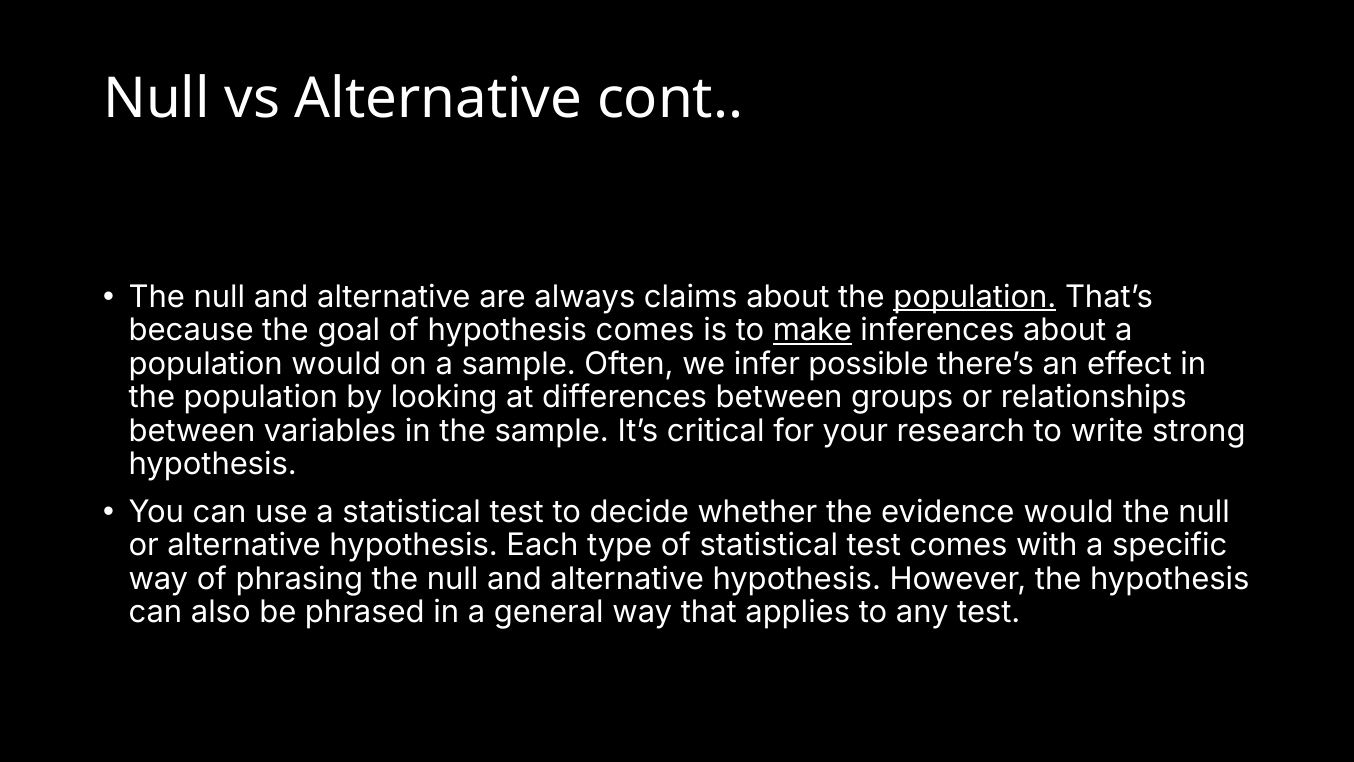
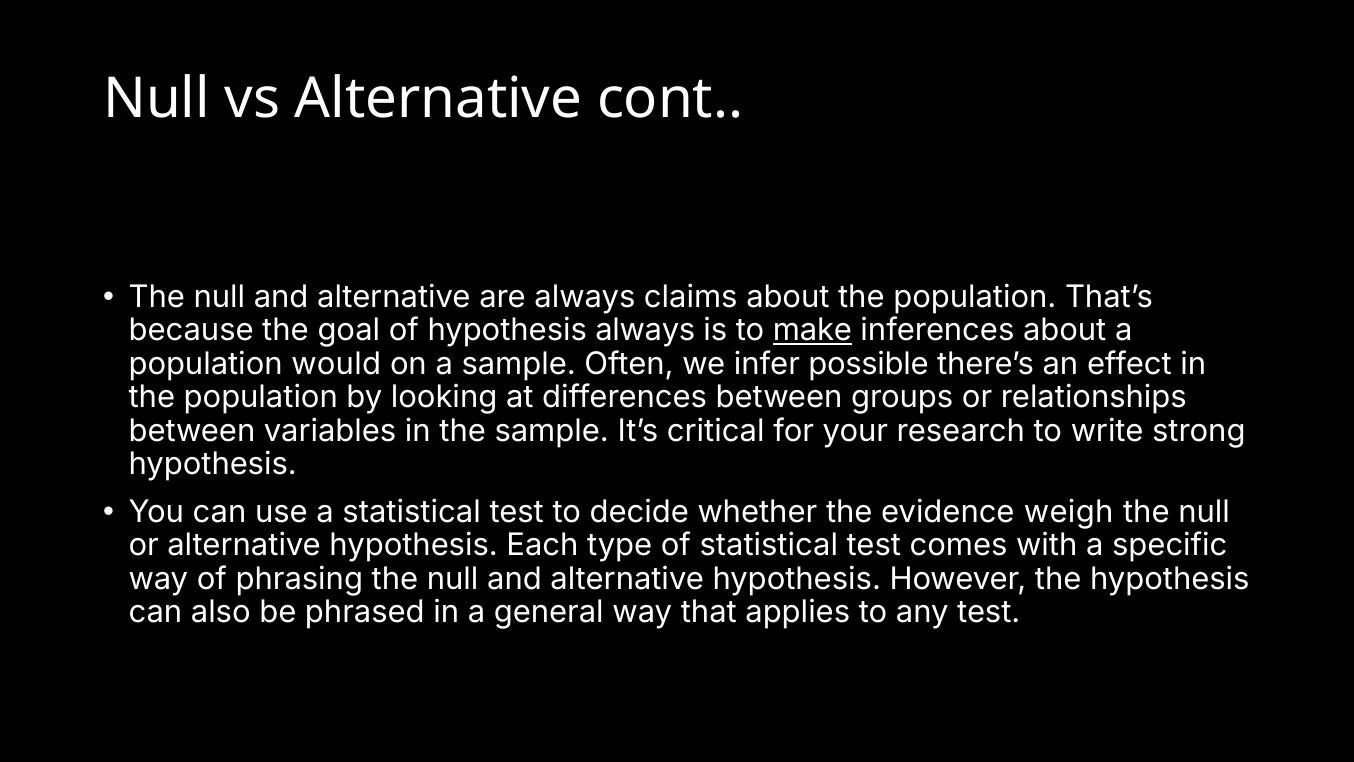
population underline: present -> none (975, 297)
hypothesis comes: comes -> always (645, 330)
evidence would: would -> weigh (1069, 512)
